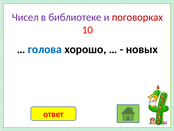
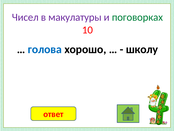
библиотеке: библиотеке -> макулатуры (75, 17)
поговорках colour: red -> green (137, 17)
новых: новых -> школу (142, 49)
